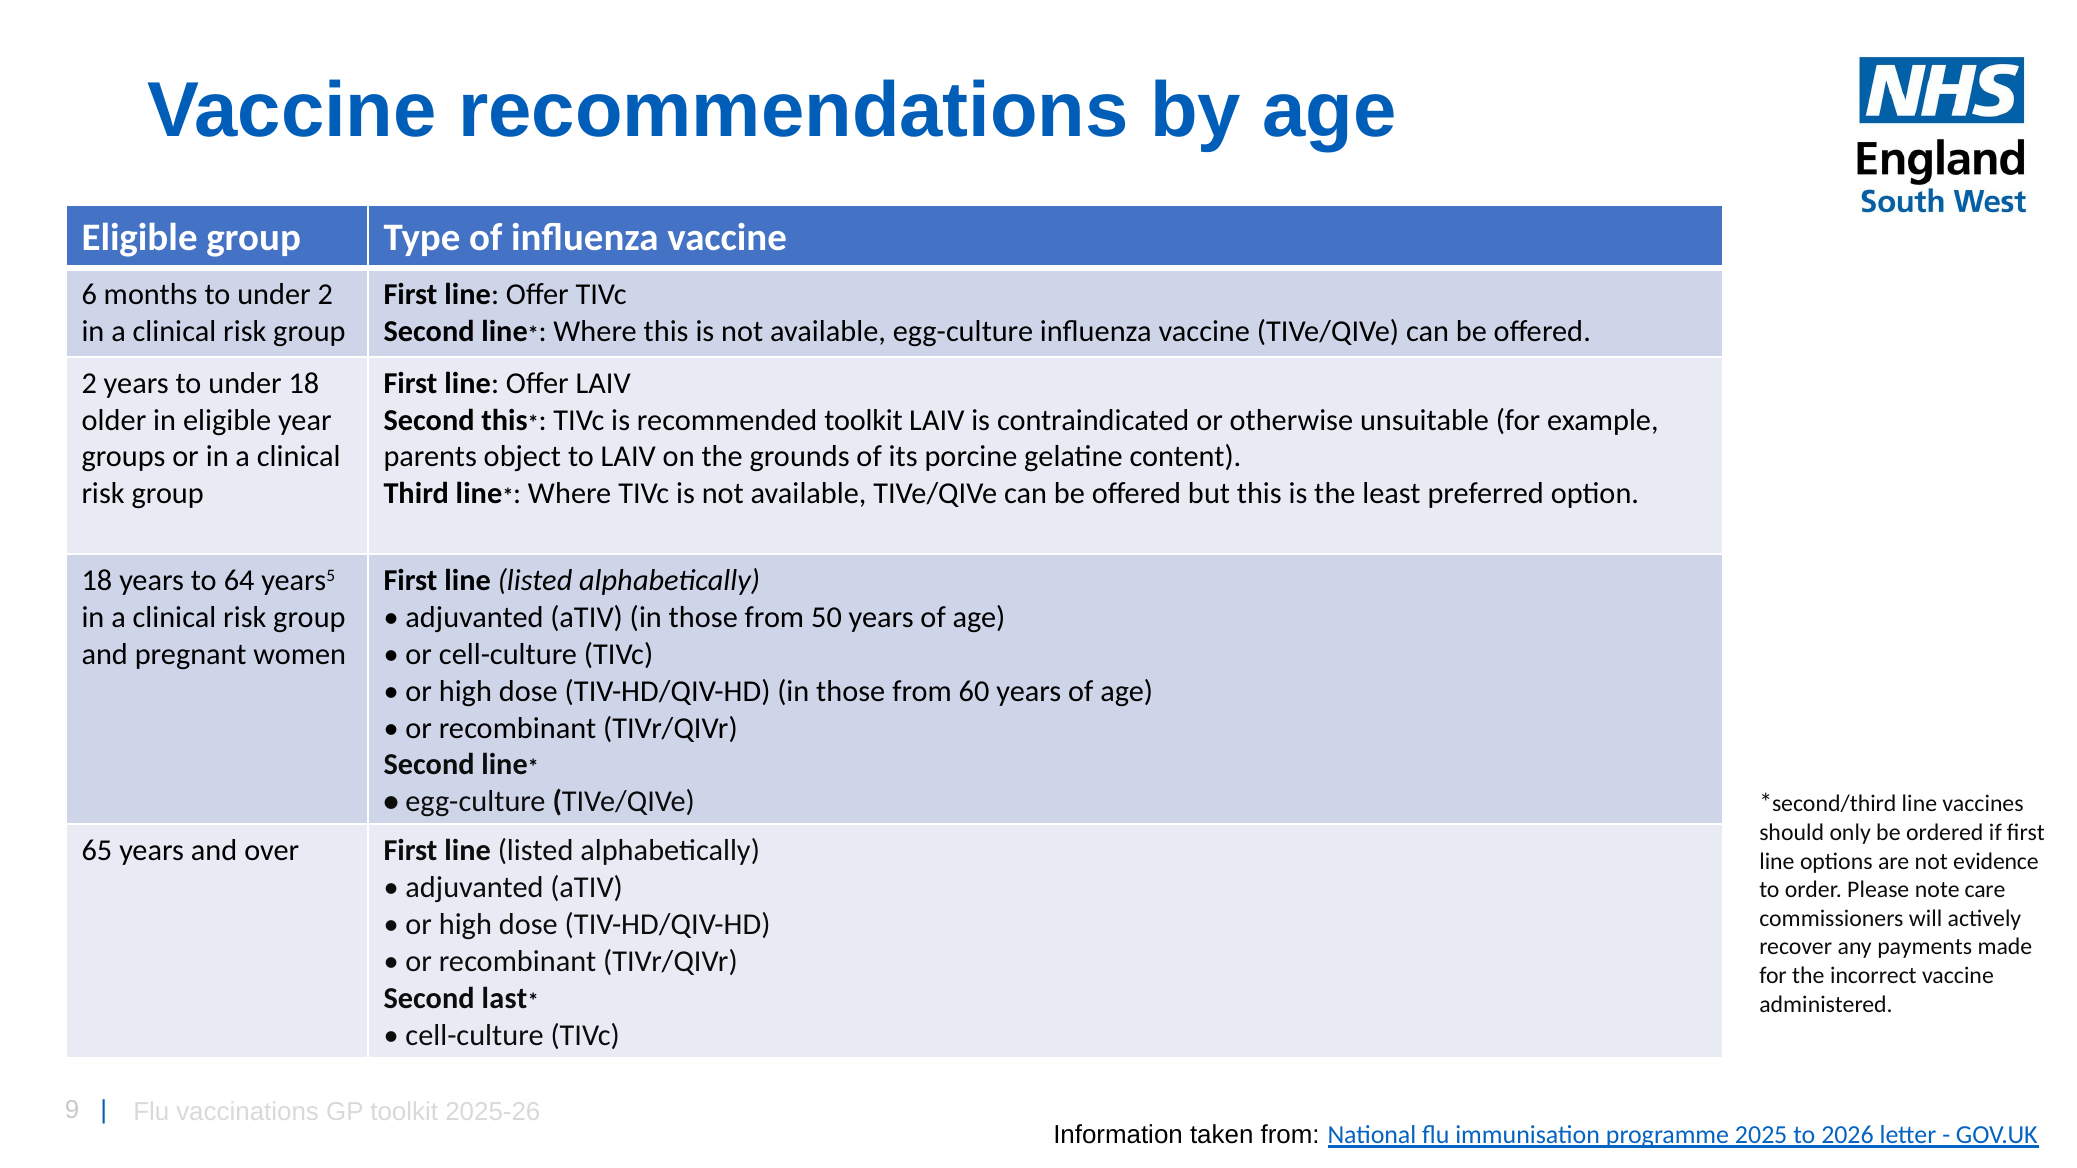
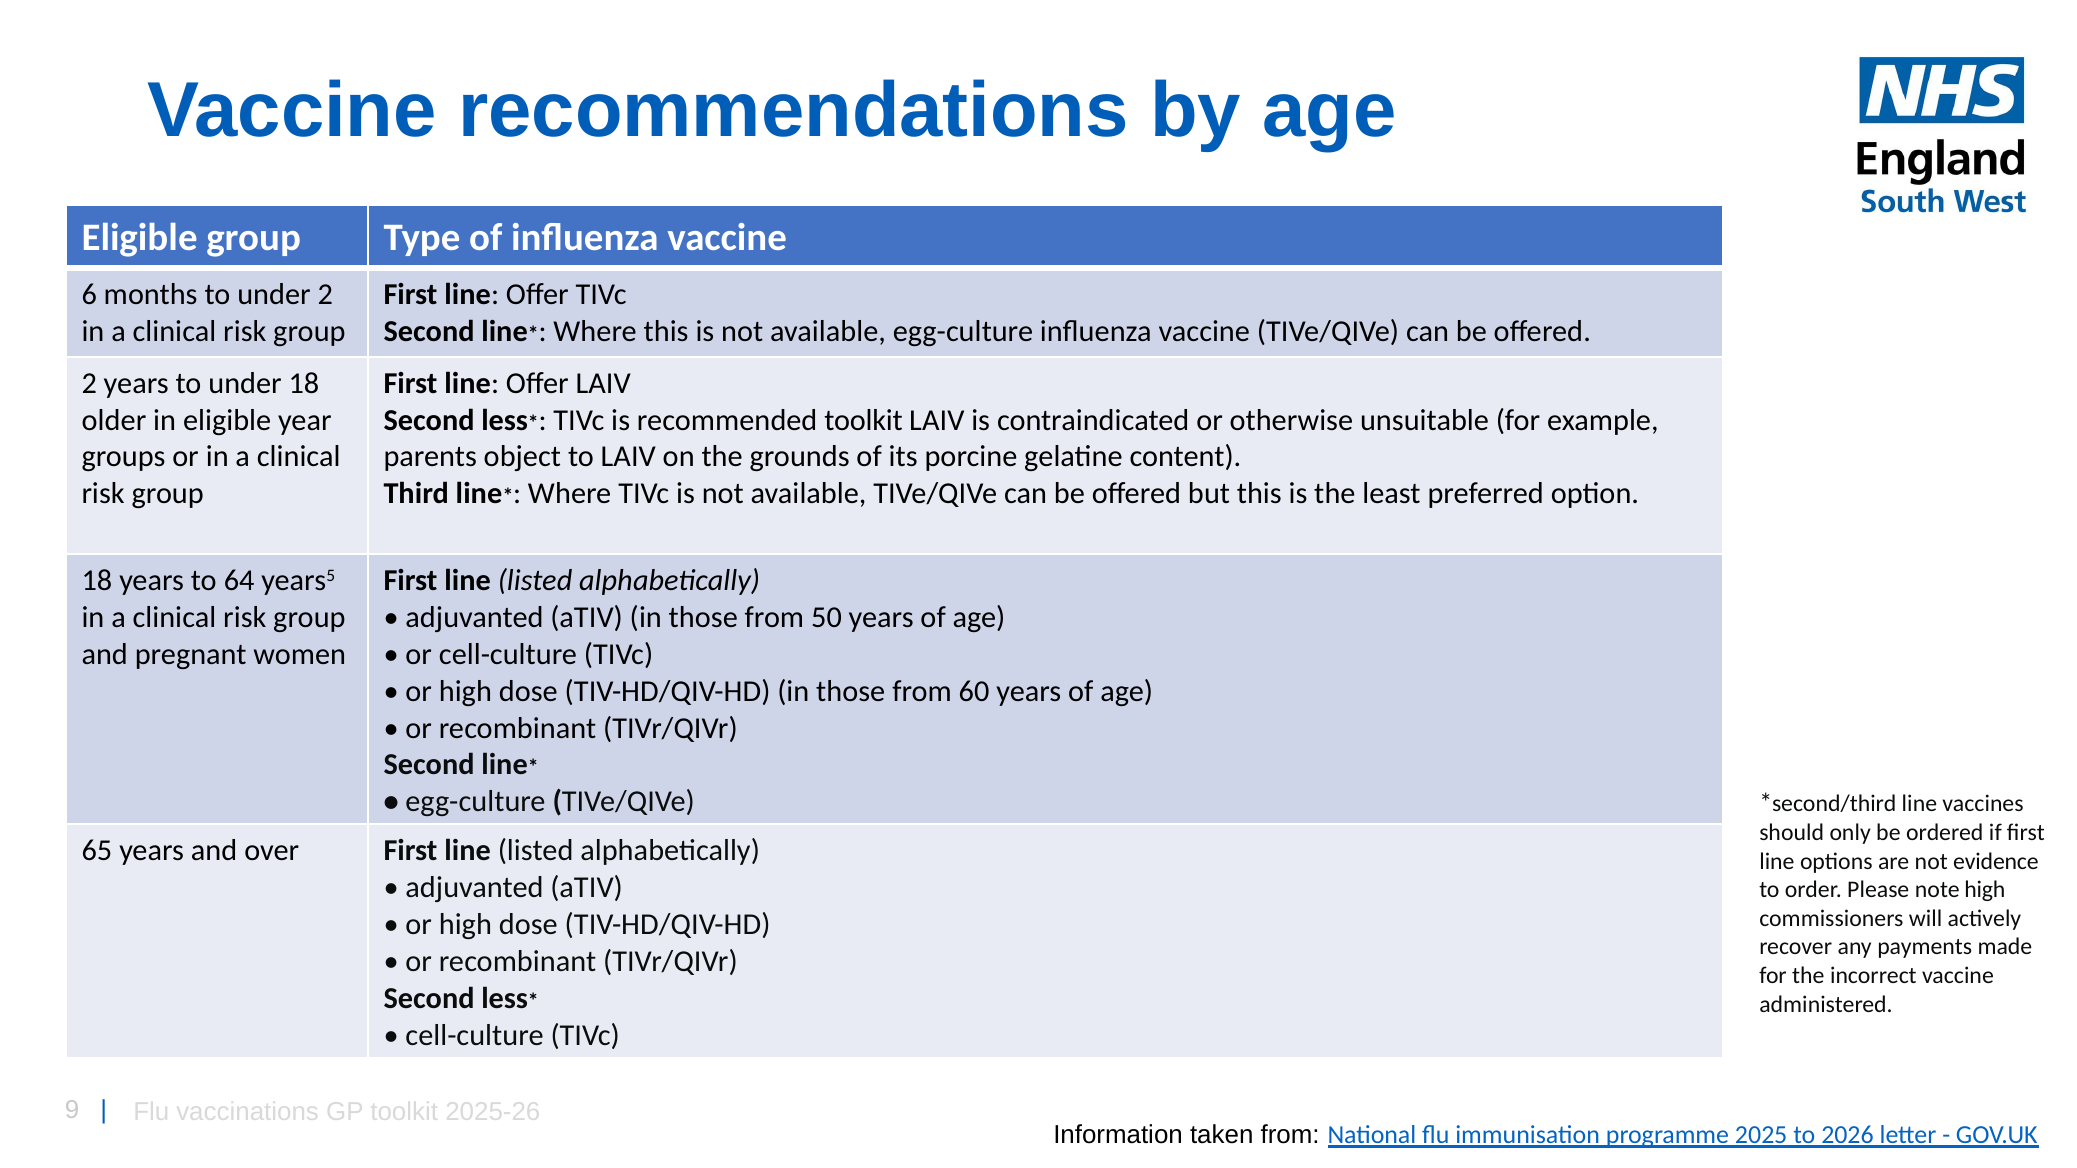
this: this -> less (505, 420)
note care: care -> high (1985, 890)
last: last -> less (505, 998)
